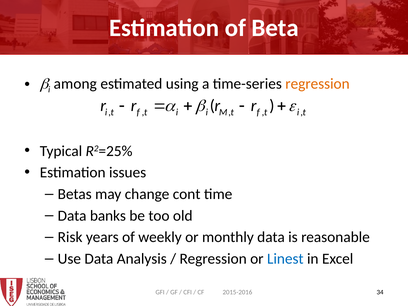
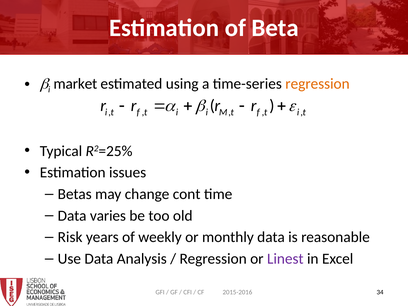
among: among -> market (75, 84)
banks: banks -> varies (108, 216)
Linest colour: blue -> purple (285, 259)
